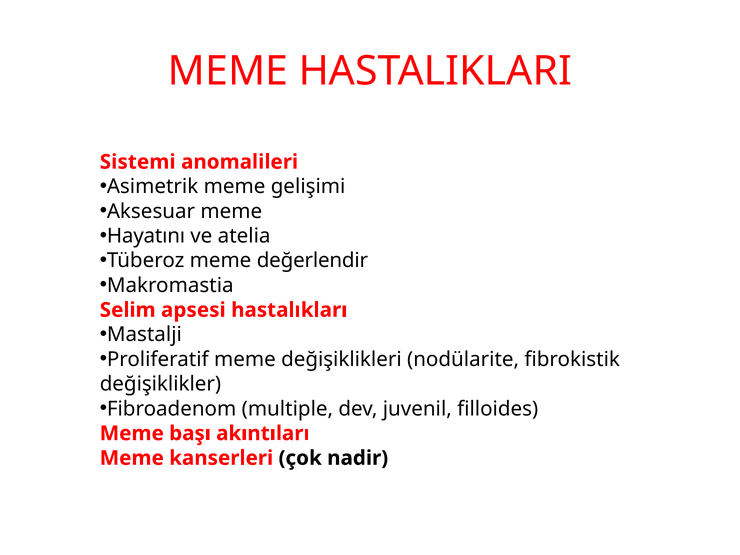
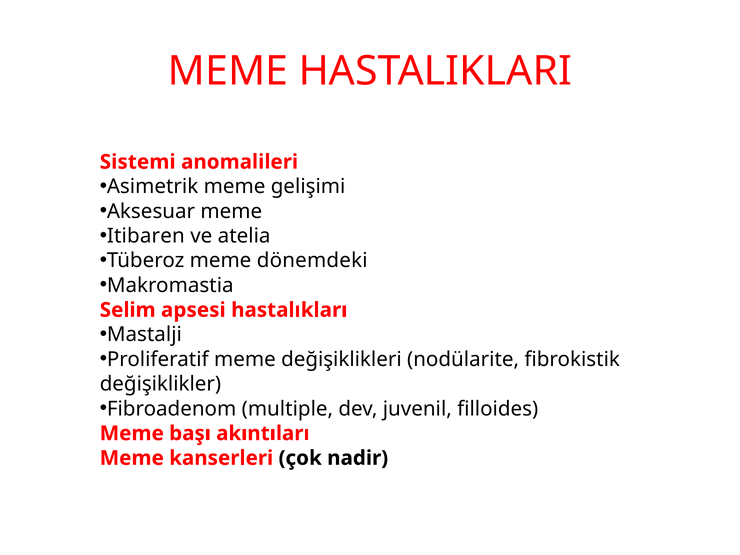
Hayatını: Hayatını -> Itibaren (146, 236)
değerlendir: değerlendir -> dönemdeki (312, 261)
